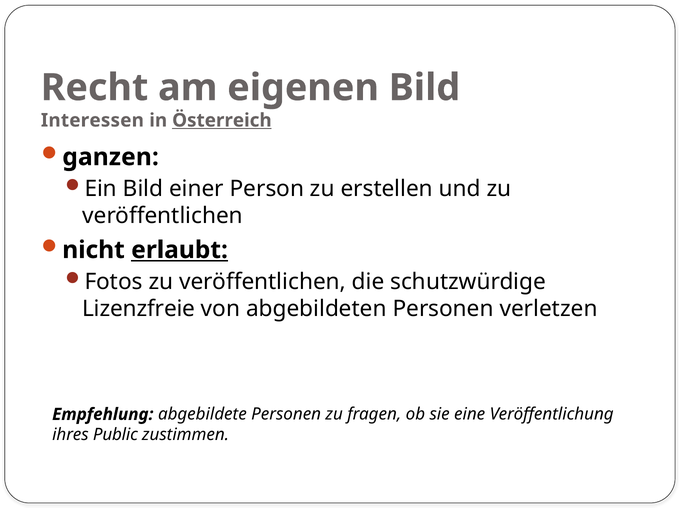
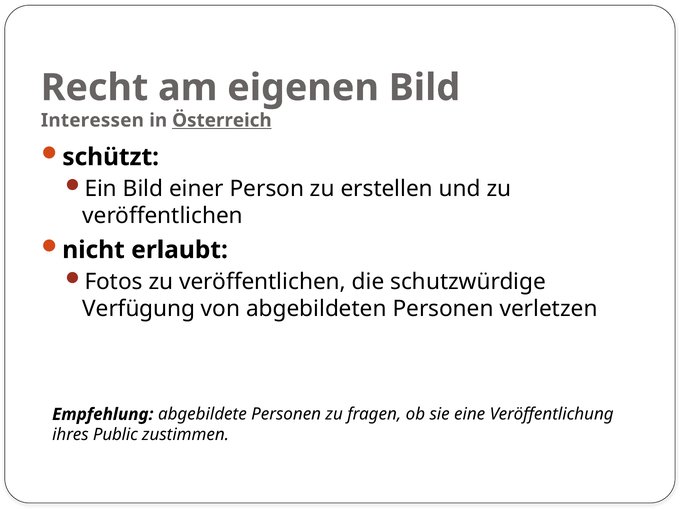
ganzen: ganzen -> schützt (111, 157)
erlaubt underline: present -> none (180, 250)
Lizenzfreie: Lizenzfreie -> Verfügung (139, 309)
